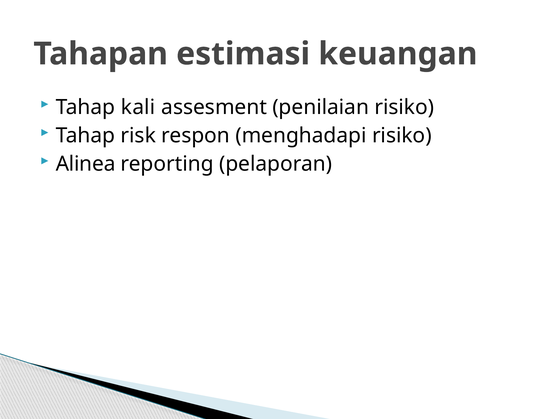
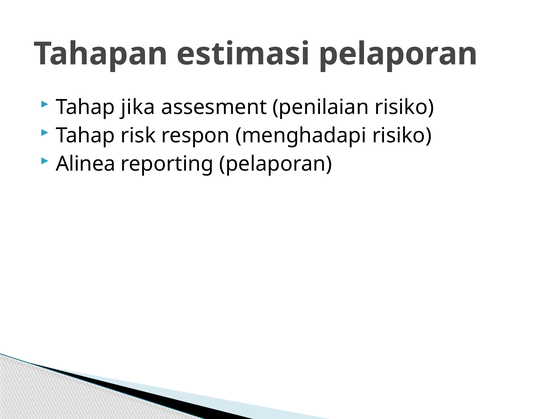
estimasi keuangan: keuangan -> pelaporan (398, 54)
kali: kali -> jika (138, 107)
